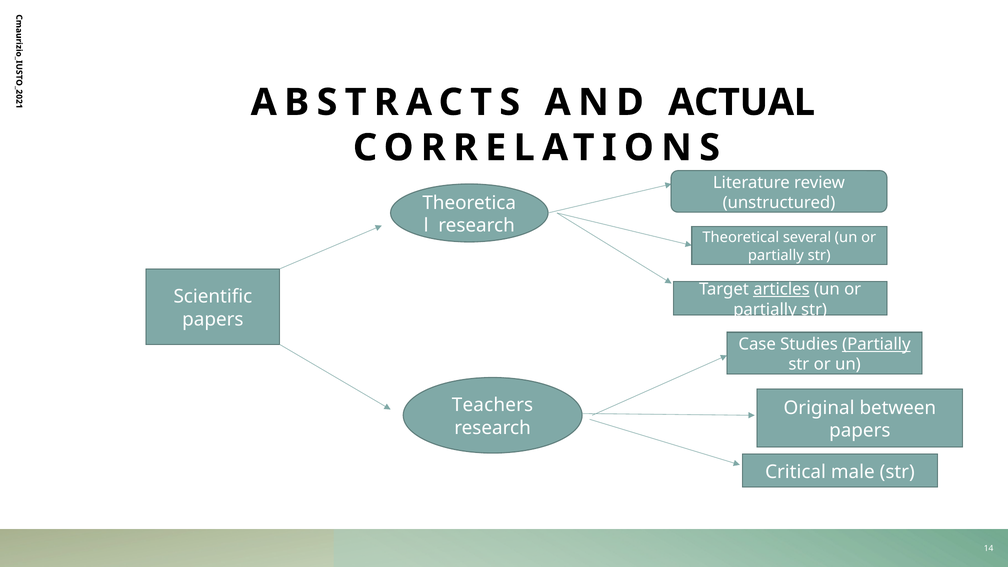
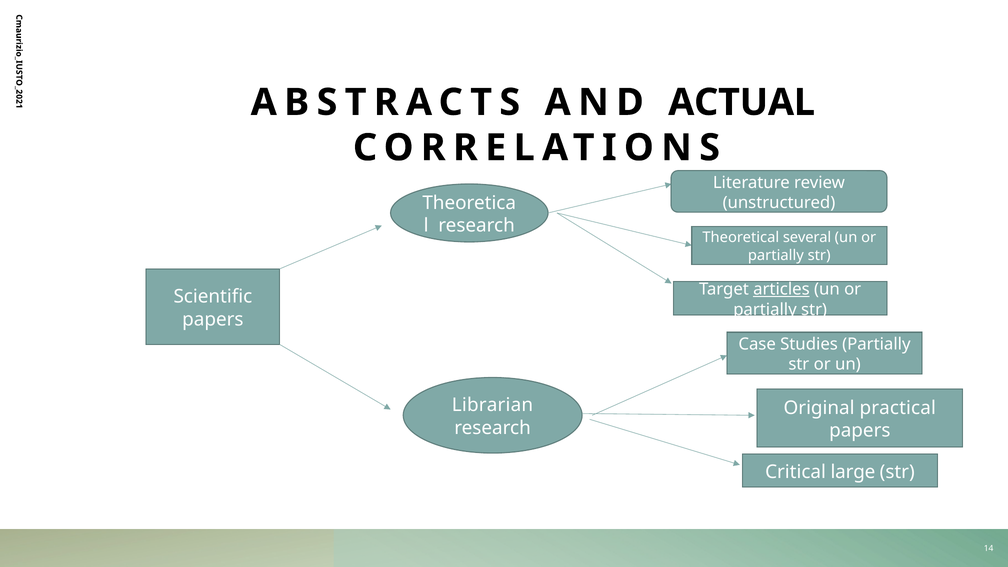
Partially underline: present -> none (876, 344)
Teachers: Teachers -> Librarian (492, 405)
between: between -> practical (898, 408)
male: male -> large (853, 472)
